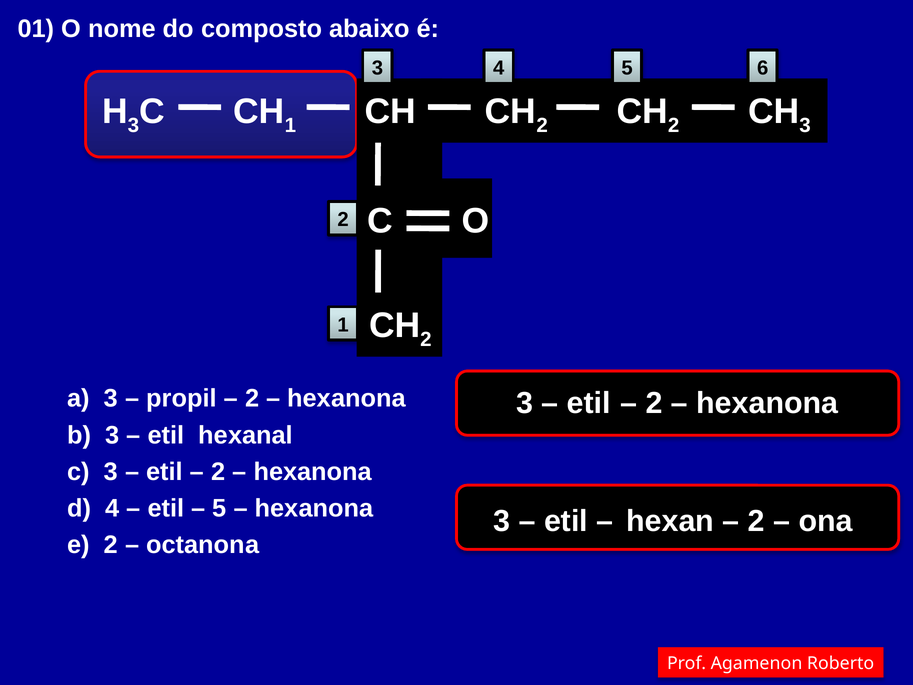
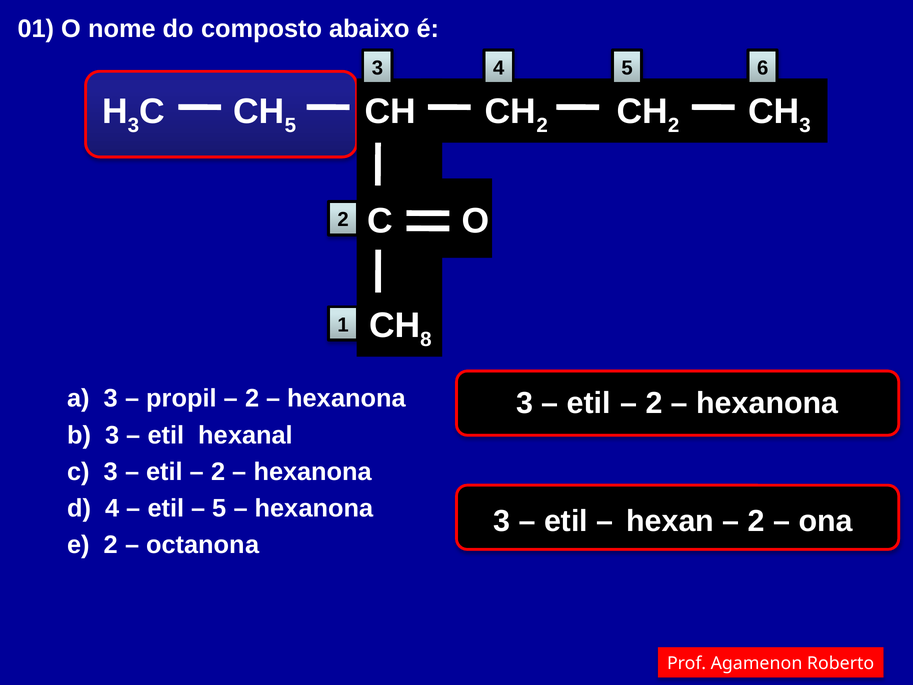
CH 1: 1 -> 5 (290, 125)
2: 2 -> 8 (426, 339)
